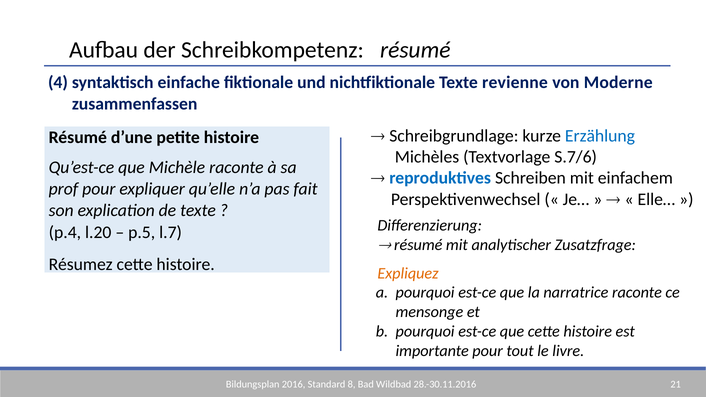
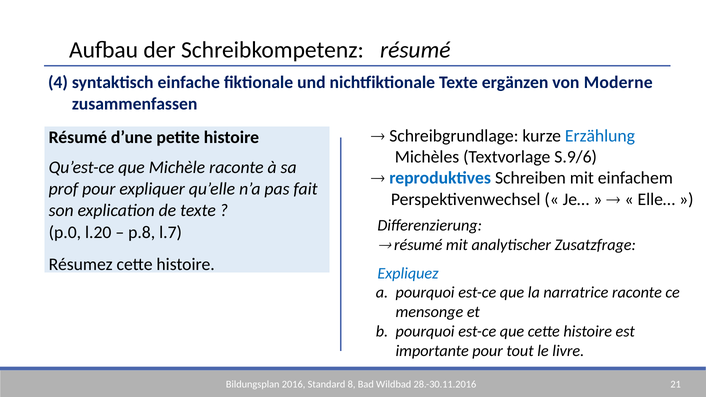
revienne: revienne -> ergänzen (515, 83)
S.7/6: S.7/6 -> S.9/6 (576, 157)
p.4: p.4 -> p.0 (65, 232)
p.5: p.5 -> p.8 (142, 232)
Expliquez colour: orange -> blue (408, 273)
